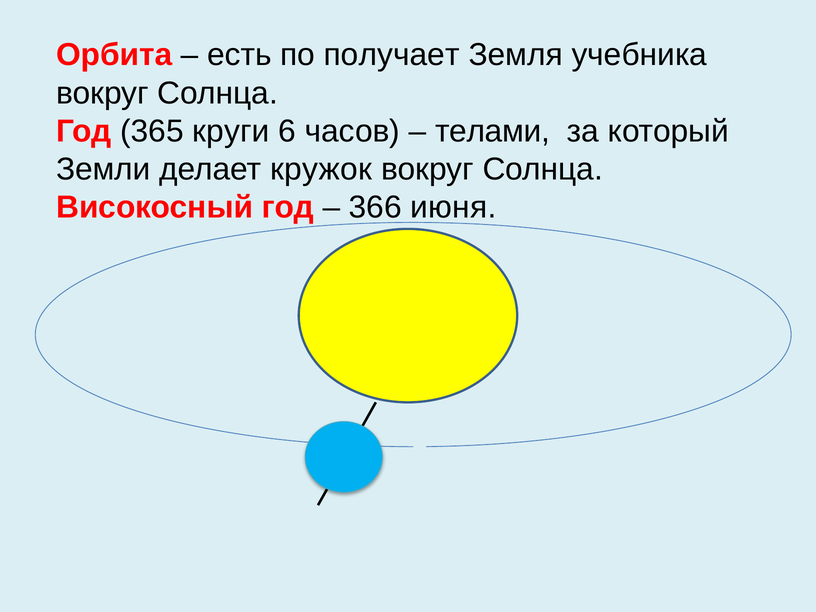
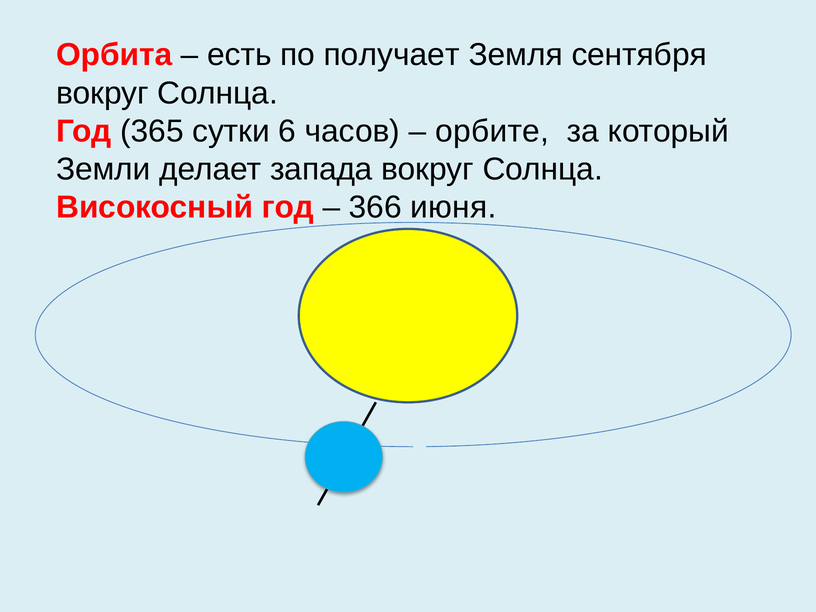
учебника: учебника -> сентября (639, 55)
круги: круги -> сутки (231, 131)
телами: телами -> орбите (492, 131)
кружок: кружок -> запада (321, 169)
